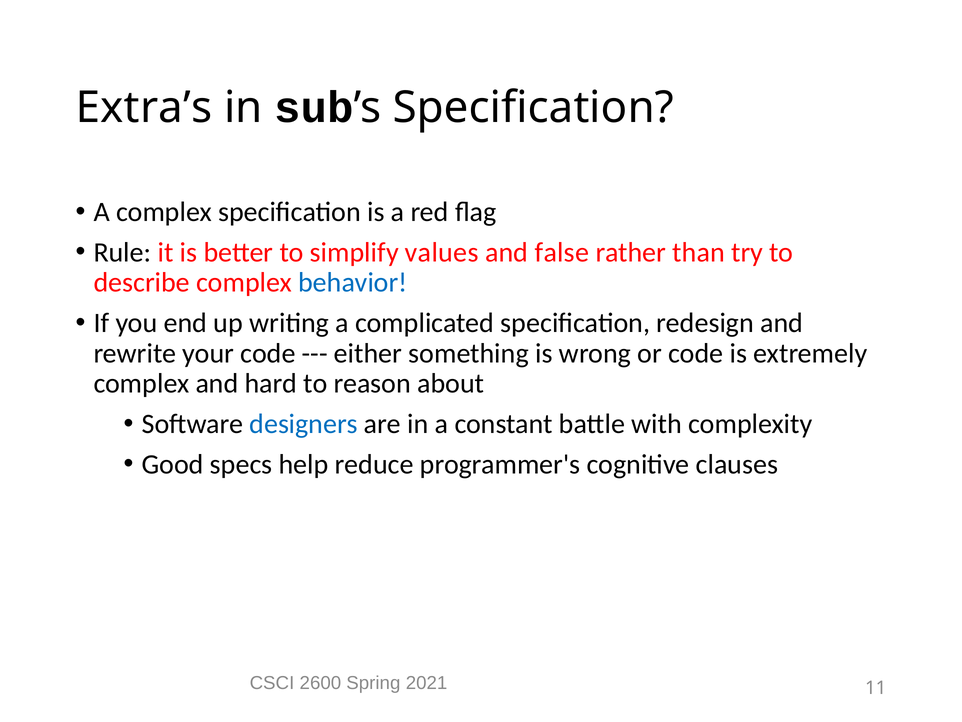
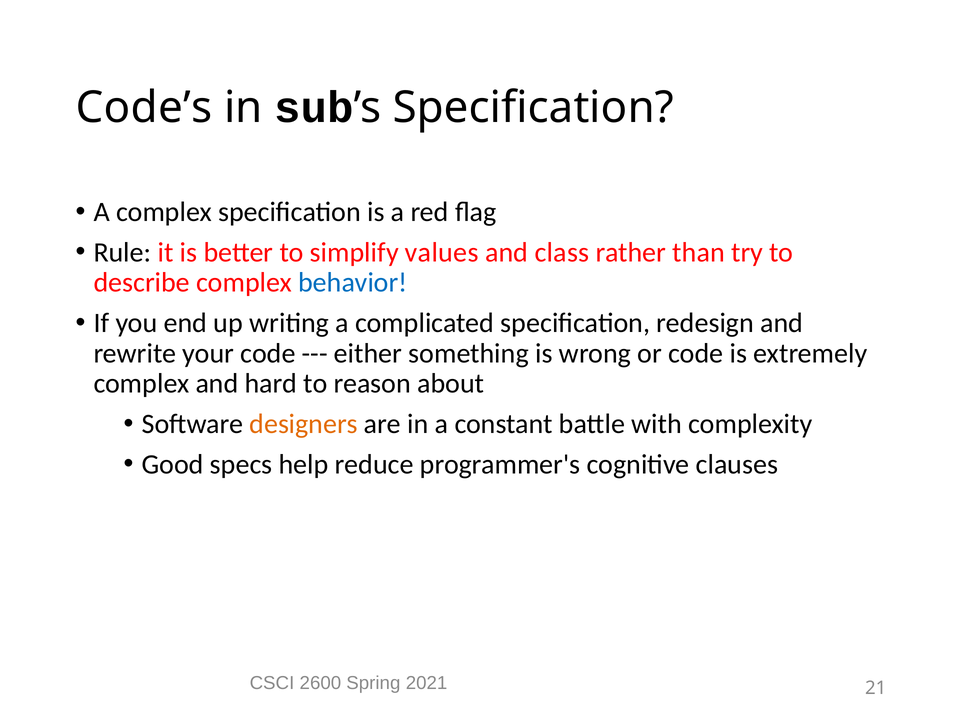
Extra’s: Extra’s -> Code’s (144, 108)
false: false -> class (562, 252)
designers colour: blue -> orange (304, 424)
11: 11 -> 21 (876, 688)
